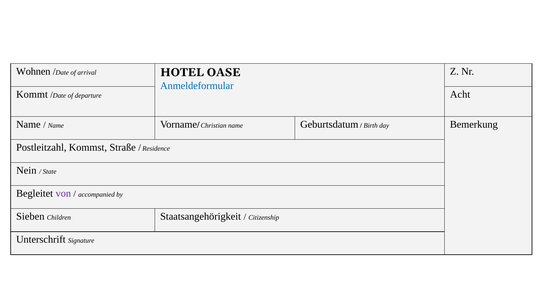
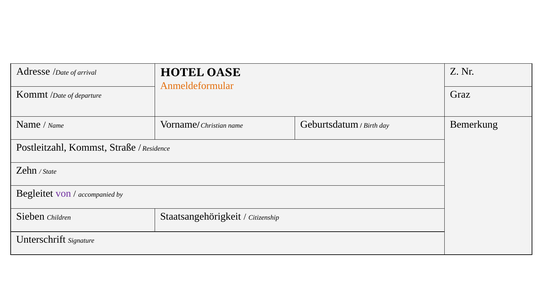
Wohnen: Wohnen -> Adresse (33, 71)
Anmeldeformular colour: blue -> orange (197, 86)
Acht: Acht -> Graz (460, 94)
Nein: Nein -> Zehn (26, 170)
